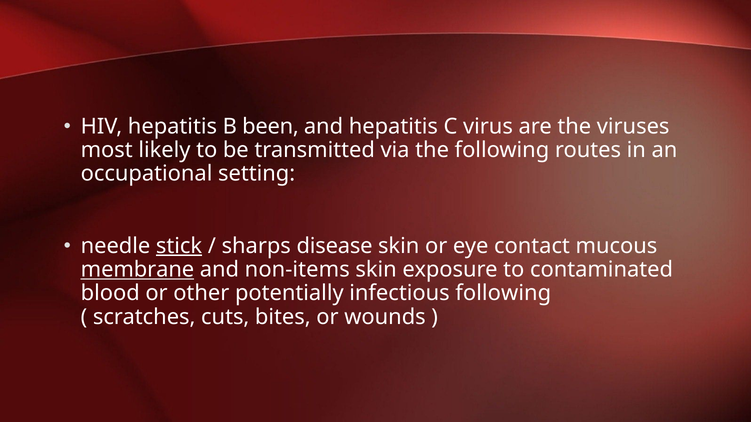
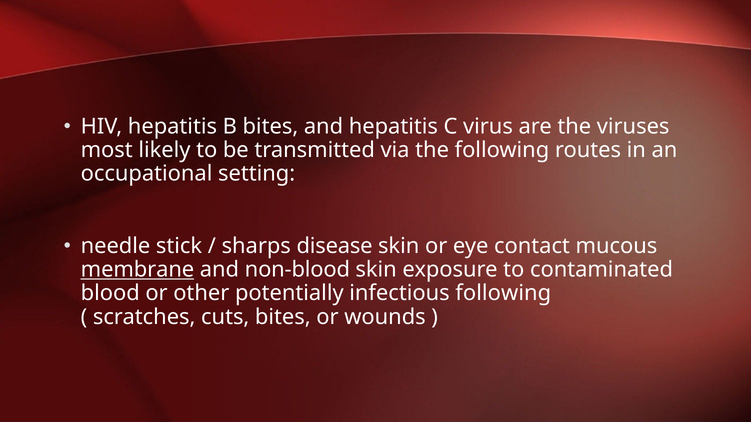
B been: been -> bites (270, 127)
stick underline: present -> none (179, 246)
non-items: non-items -> non-blood (297, 270)
